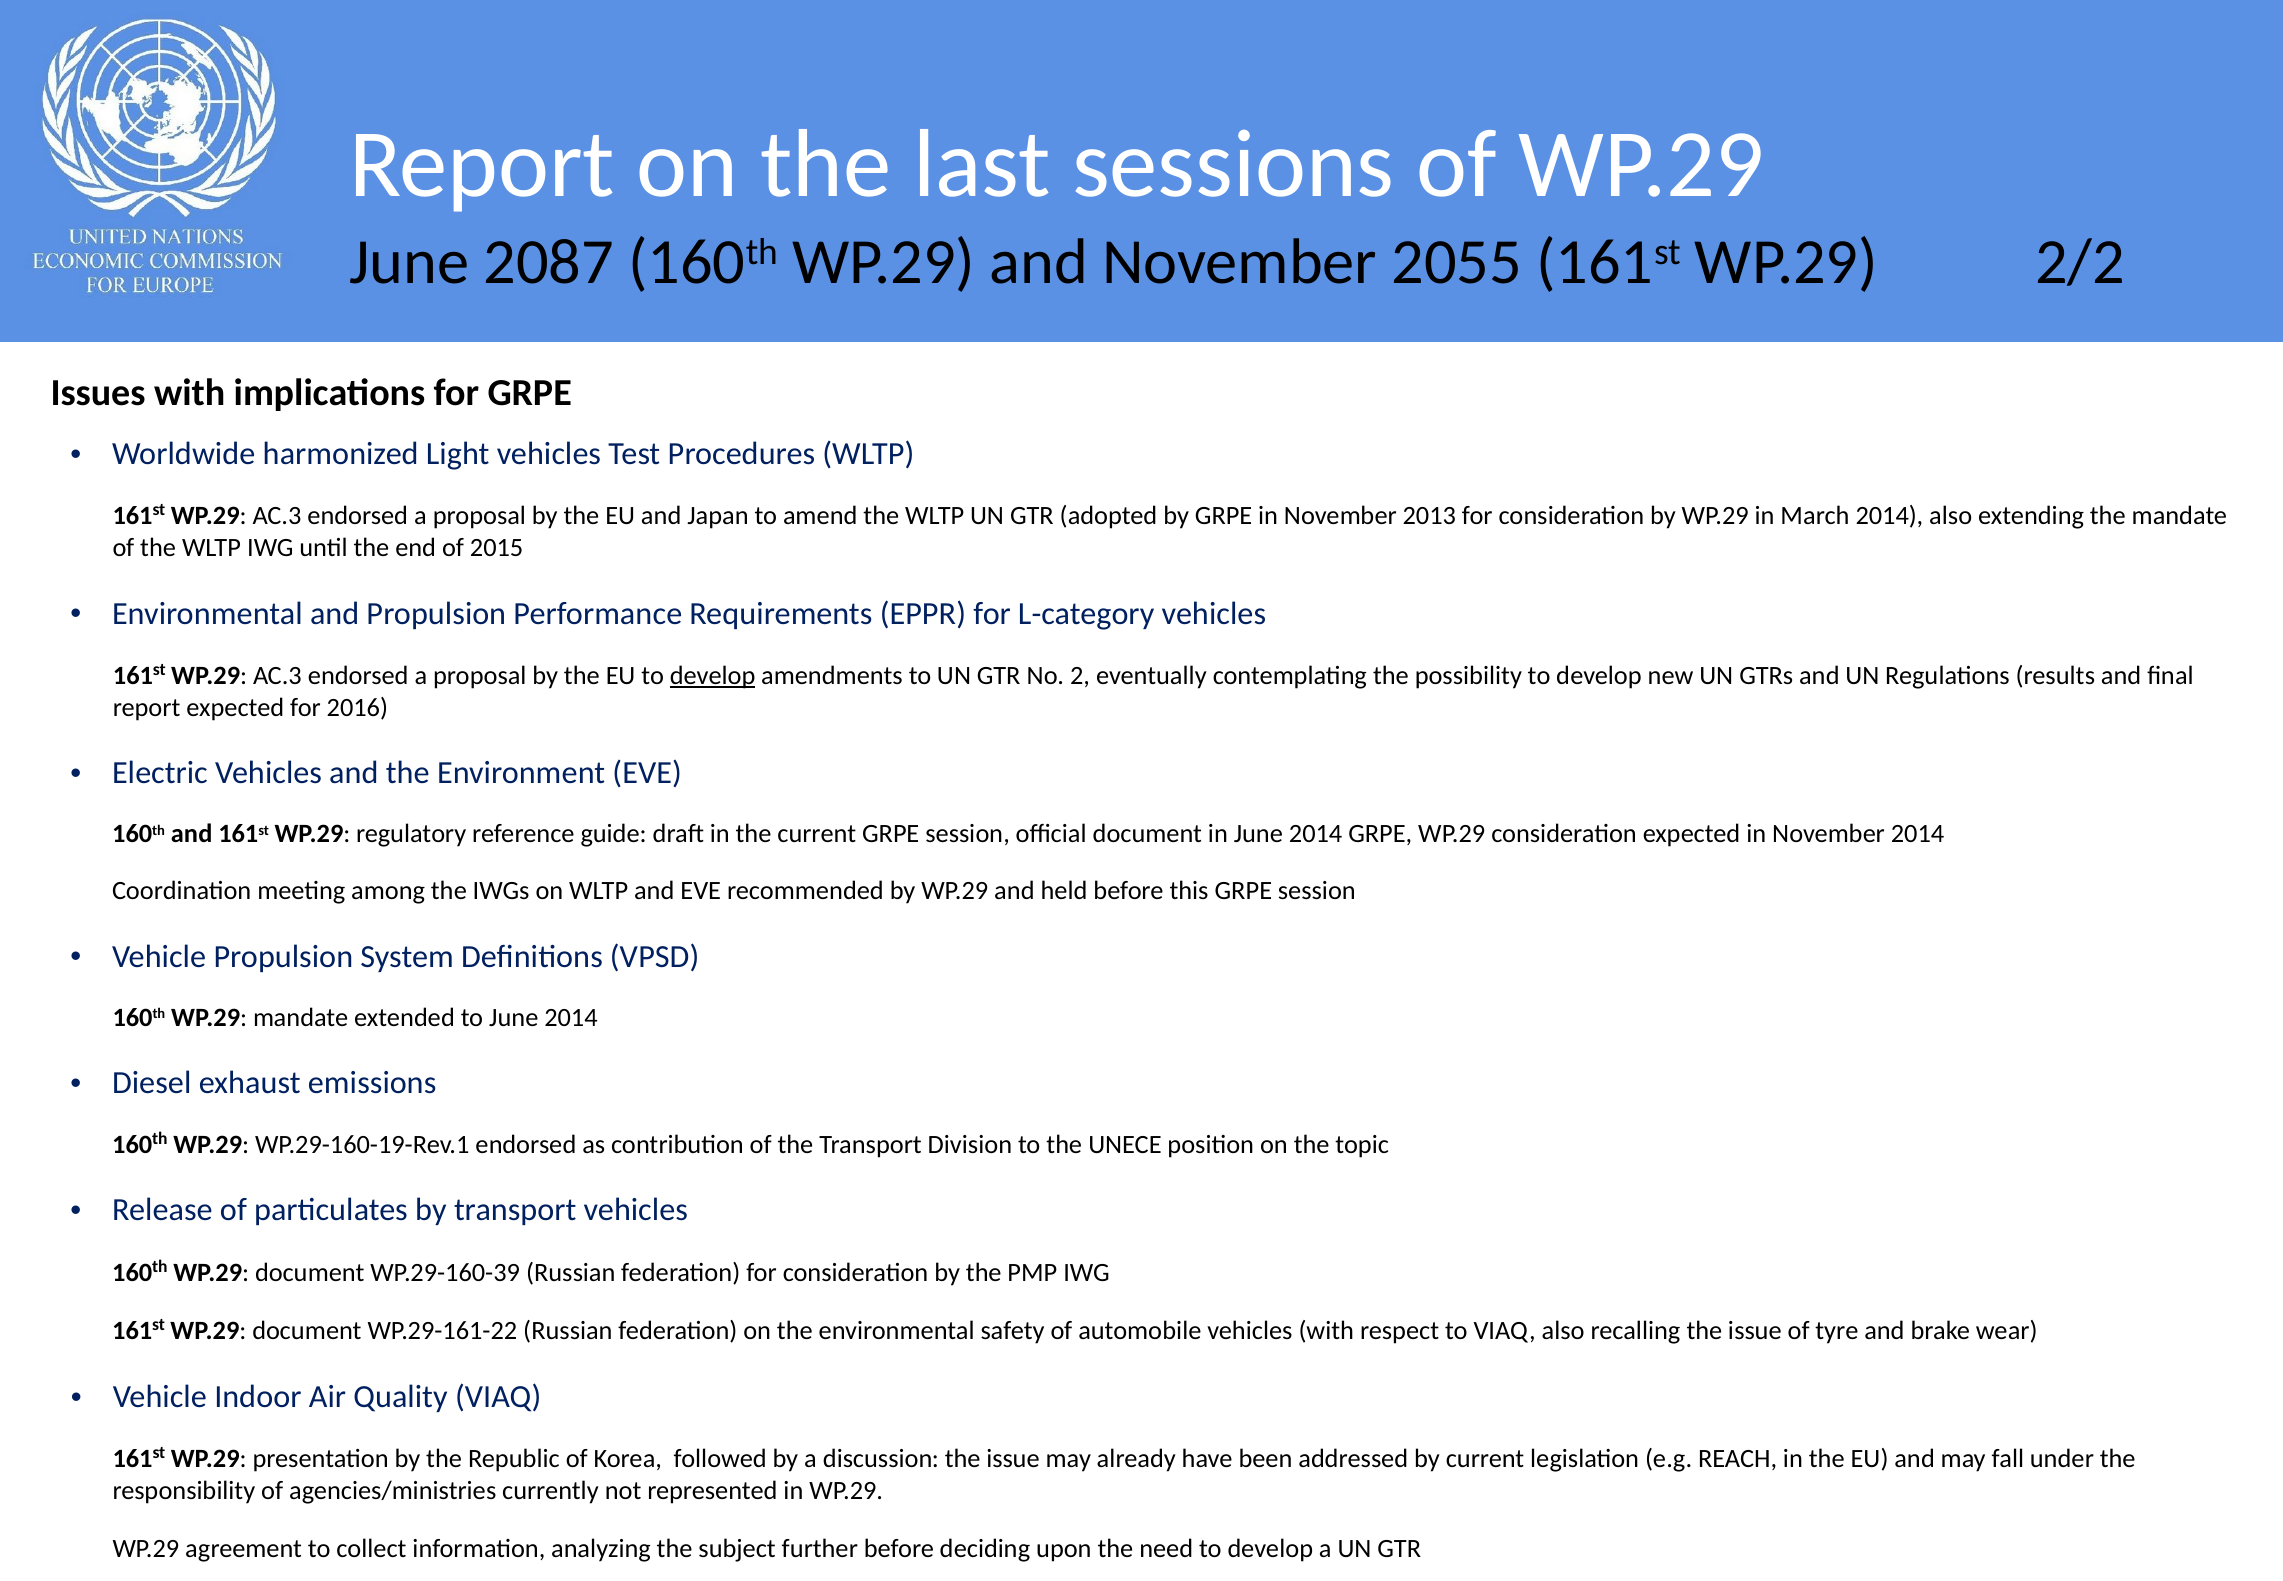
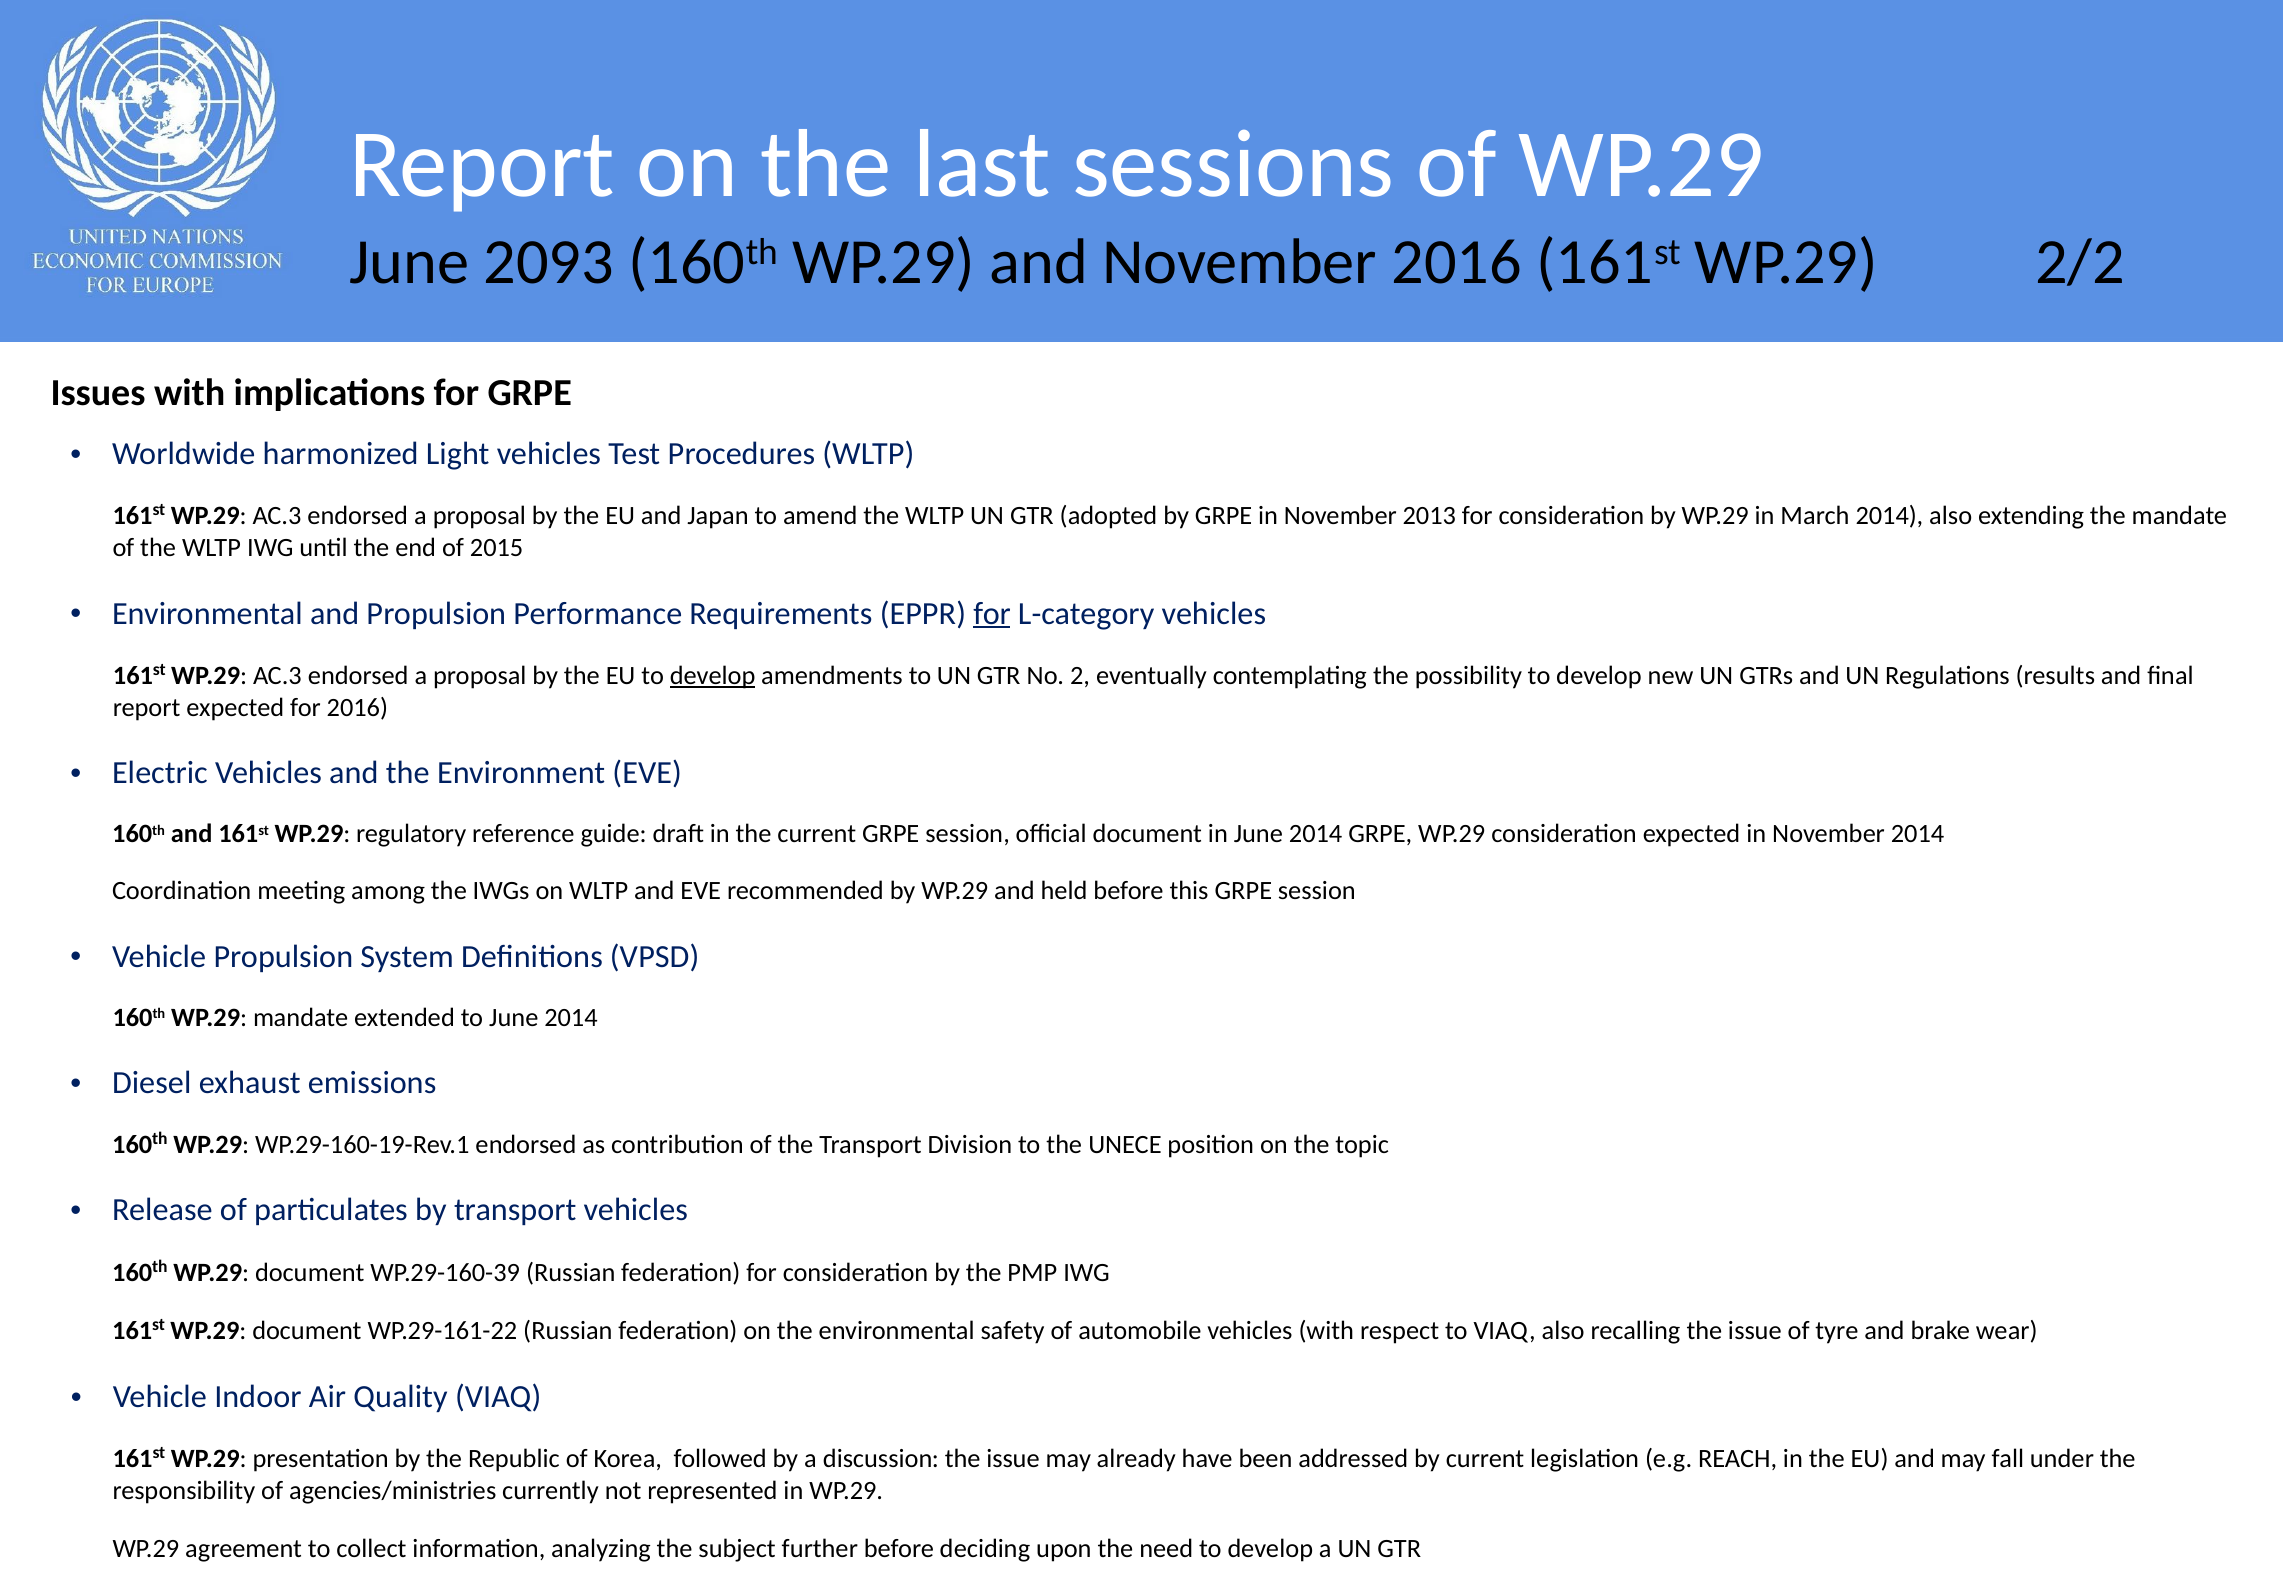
2087: 2087 -> 2093 (549, 262)
November 2055: 2055 -> 2016 (1457, 262)
for underline: none -> present (992, 613)
